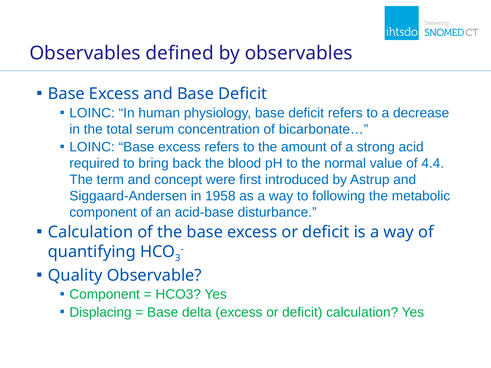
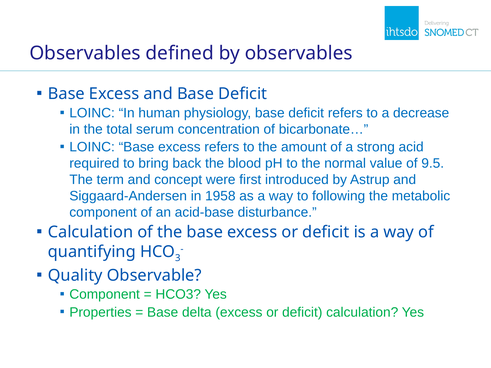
4.4: 4.4 -> 9.5 (433, 163)
Displacing: Displacing -> Properties (100, 312)
